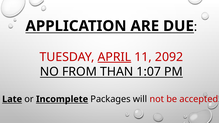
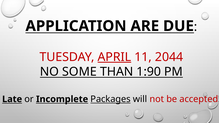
2092: 2092 -> 2044 (169, 57)
FROM: FROM -> SOME (79, 72)
1:07: 1:07 -> 1:90 (149, 72)
Packages underline: none -> present (111, 99)
